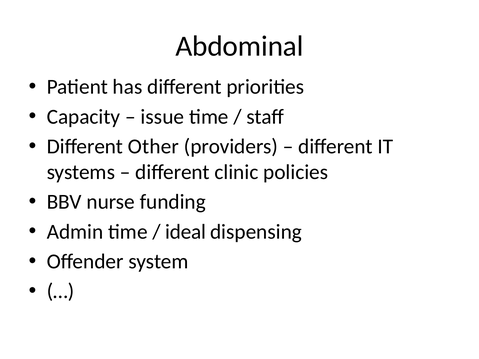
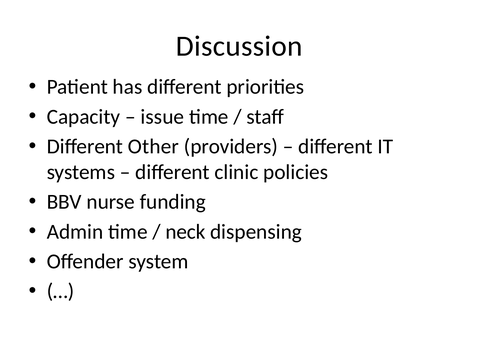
Abdominal: Abdominal -> Discussion (239, 46)
ideal: ideal -> neck (185, 232)
